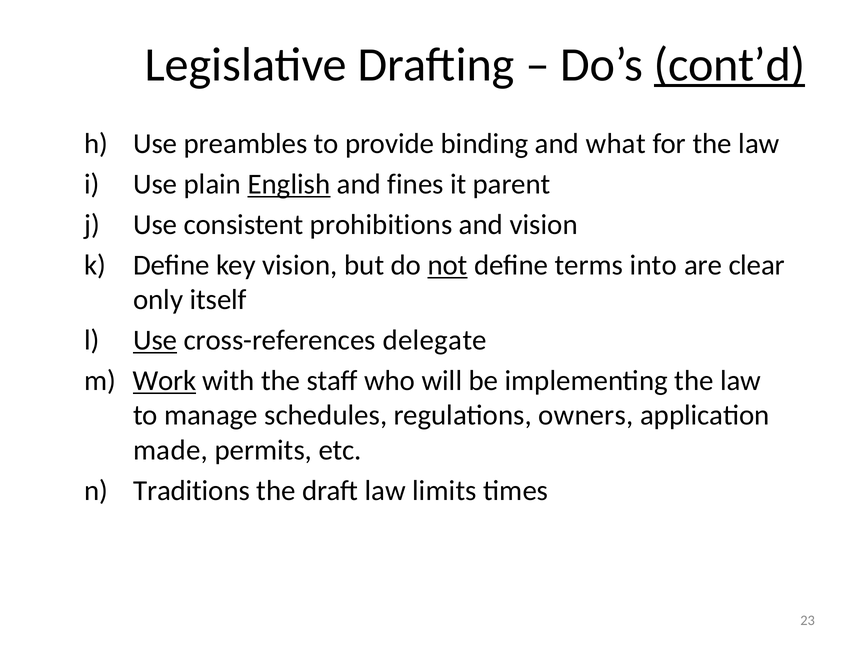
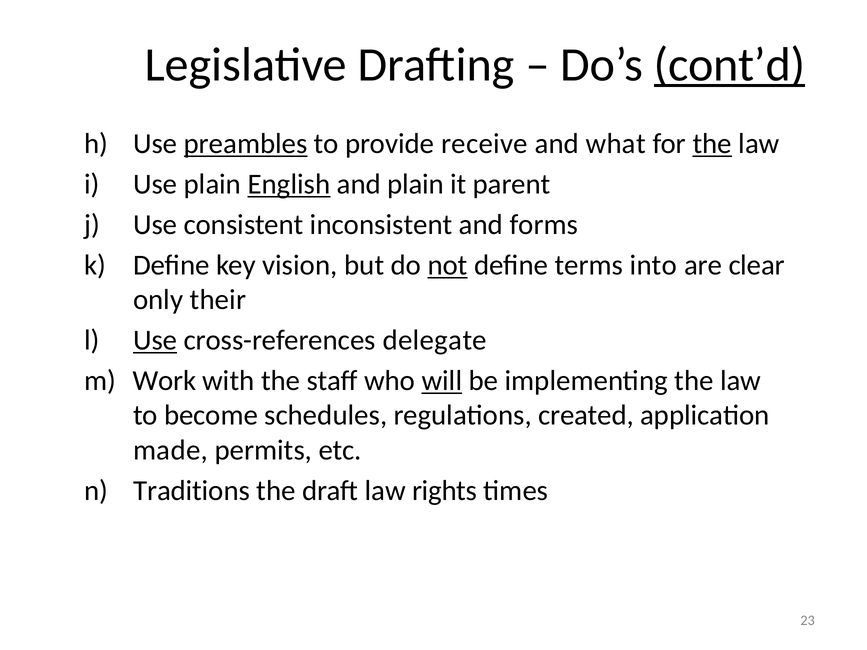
preambles underline: none -> present (246, 144)
binding: binding -> receive (484, 144)
the underline: none -> present (712, 144)
and fines: fines -> plain (416, 184)
prohibitions: prohibitions -> inconsistent (381, 225)
and vision: vision -> forms (544, 225)
itself: itself -> their (218, 300)
Work underline: present -> none (165, 381)
will underline: none -> present (442, 381)
manage: manage -> become (211, 416)
owners: owners -> created (586, 416)
limits: limits -> rights (445, 491)
